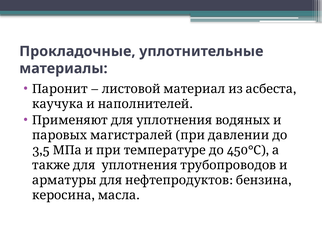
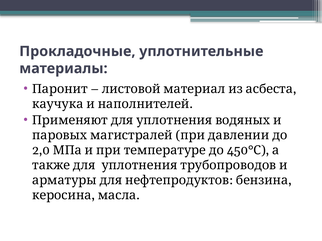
3,5: 3,5 -> 2,0 (41, 151)
